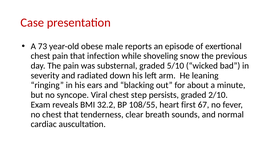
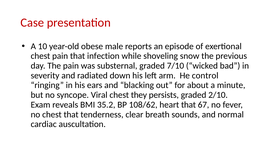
73: 73 -> 10 (42, 46)
5/10: 5/10 -> 7/10 (175, 66)
leaning: leaning -> control (205, 75)
step: step -> they (139, 95)
32.2: 32.2 -> 35.2 (106, 105)
108/55: 108/55 -> 108/62 (143, 105)
heart first: first -> that (189, 105)
